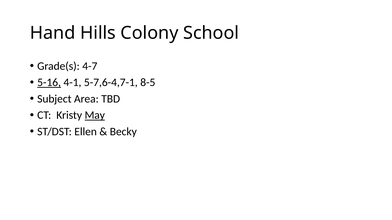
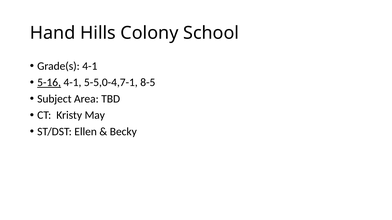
Grade(s 4-7: 4-7 -> 4-1 (90, 66)
5-7,6-4,7-1: 5-7,6-4,7-1 -> 5-5,0-4,7-1 (111, 83)
May underline: present -> none (95, 115)
